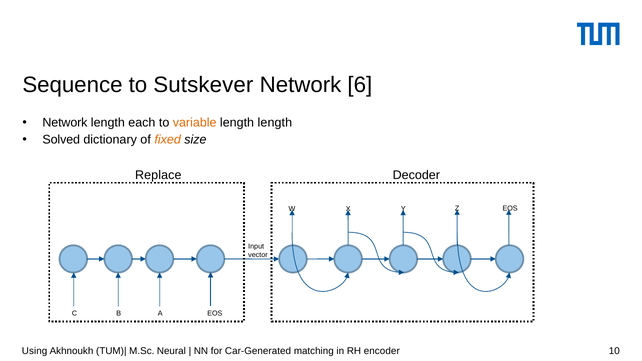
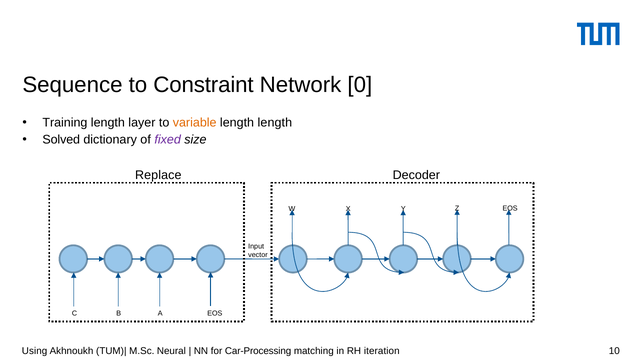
Sutskever: Sutskever -> Constraint (203, 85)
6: 6 -> 0 (360, 85)
Network: Network -> Training (65, 123)
each: each -> layer (142, 123)
fixed colour: orange -> purple (168, 140)
Car-Generated: Car-Generated -> Car-Processing (258, 351)
encoder: encoder -> iteration (382, 351)
